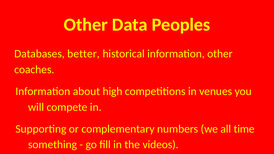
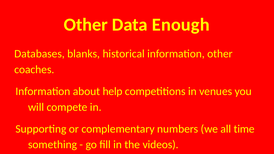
Peoples: Peoples -> Enough (181, 25)
better: better -> blanks (84, 54)
high: high -> help (113, 91)
